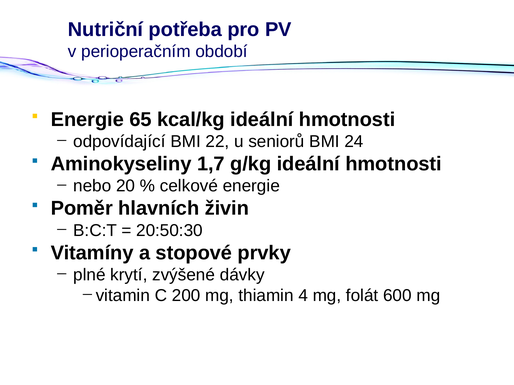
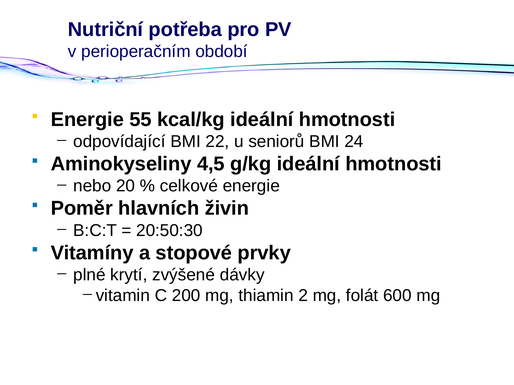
65: 65 -> 55 (140, 120)
1,7: 1,7 -> 4,5 (211, 164)
4: 4 -> 2 (303, 296)
